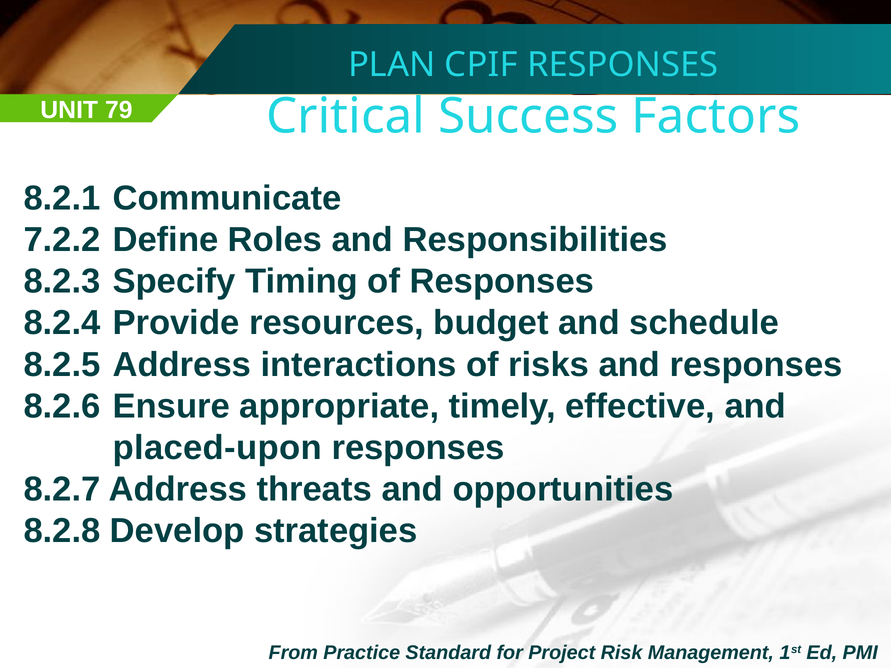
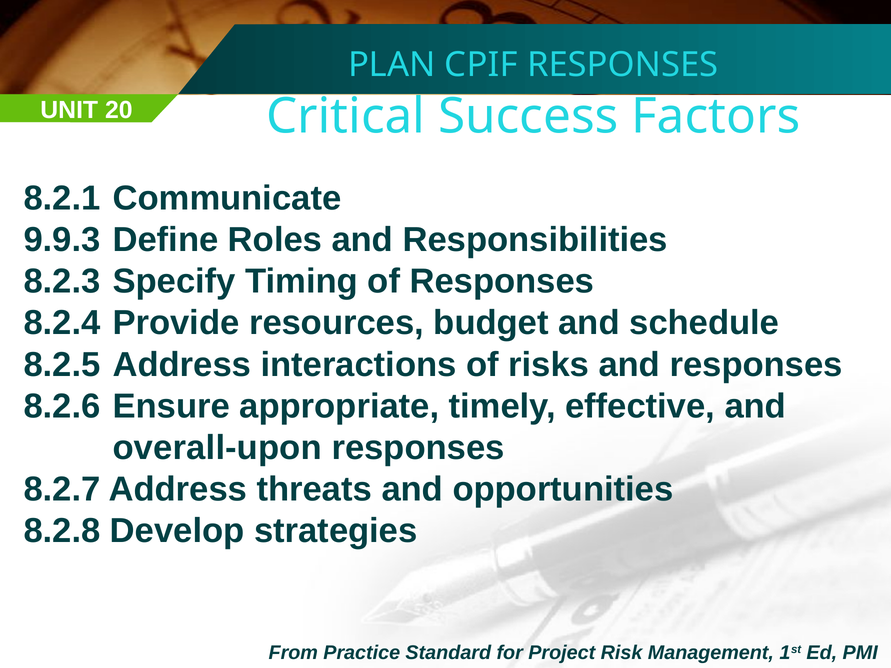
79: 79 -> 20 (119, 110)
7.2.2: 7.2.2 -> 9.9.3 (62, 240)
placed-upon: placed-upon -> overall-upon (217, 448)
